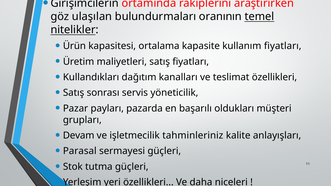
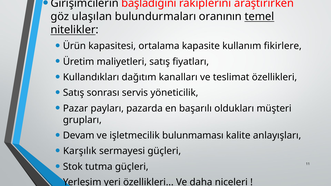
ortamında: ortamında -> başladığını (149, 3)
kullanım fiyatları: fiyatları -> fikirlere (283, 46)
tahminleriniz: tahminleriniz -> bulunmaması (193, 136)
Parasal: Parasal -> Karşılık (80, 151)
